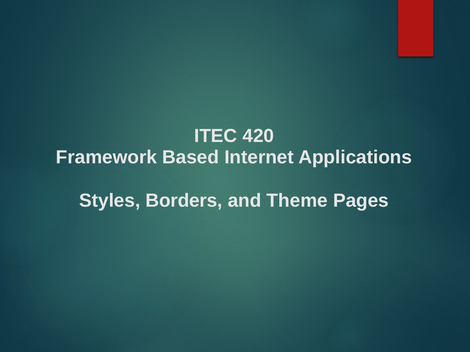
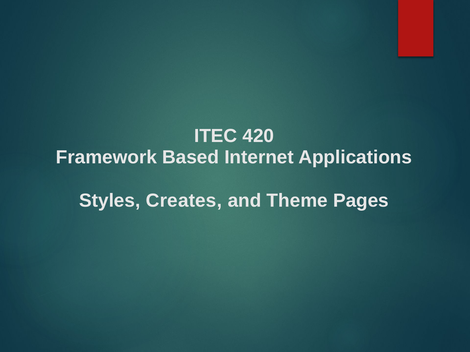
Borders: Borders -> Creates (184, 201)
